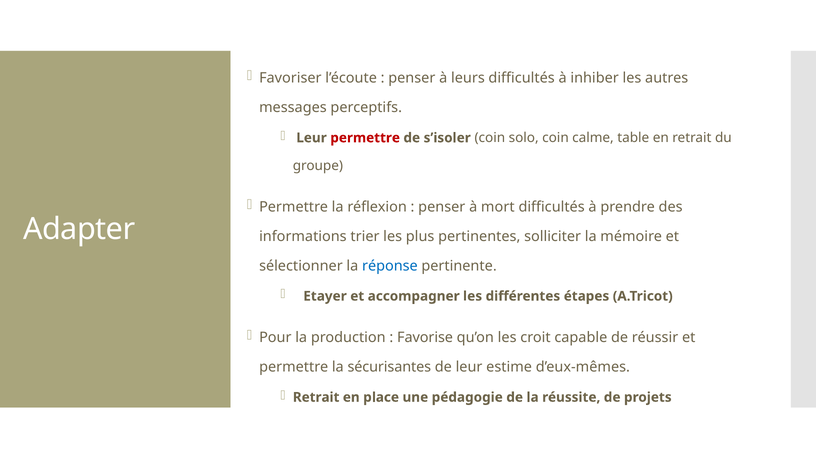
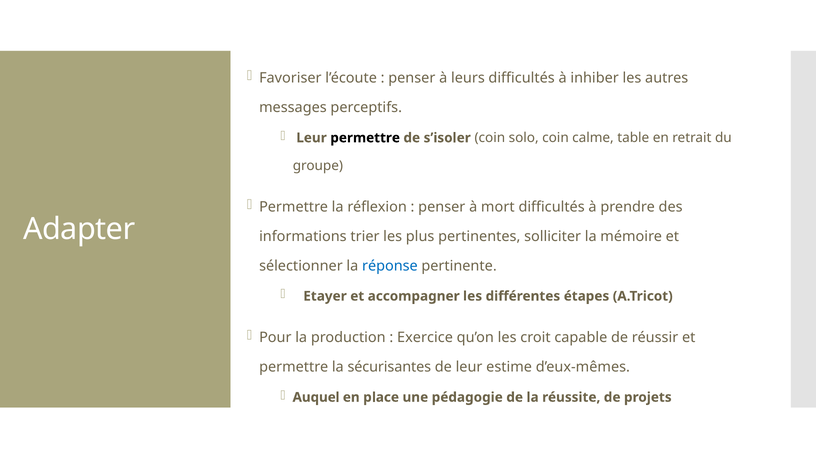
permettre colour: red -> black (365, 138)
Favorise: Favorise -> Exercice (425, 337)
Retrait: Retrait -> Auquel (316, 397)
